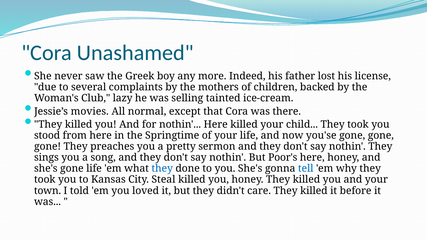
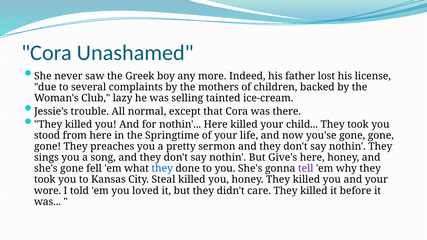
movies: movies -> trouble (90, 111)
Poor's: Poor's -> Give's (283, 158)
gone life: life -> fell (94, 169)
tell colour: blue -> purple (306, 169)
town: town -> wore (48, 191)
